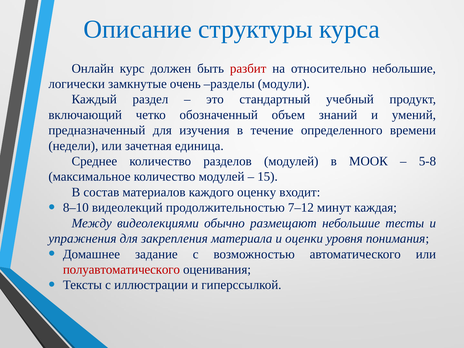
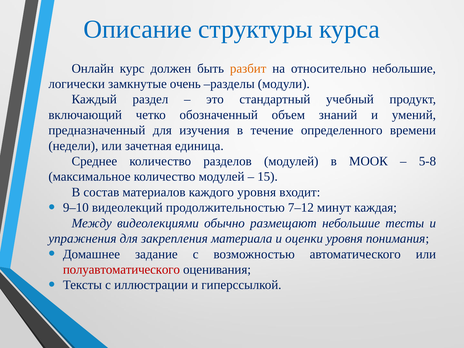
разбит colour: red -> orange (248, 68)
каждого оценку: оценку -> уровня (257, 192)
8–10: 8–10 -> 9–10 (76, 208)
